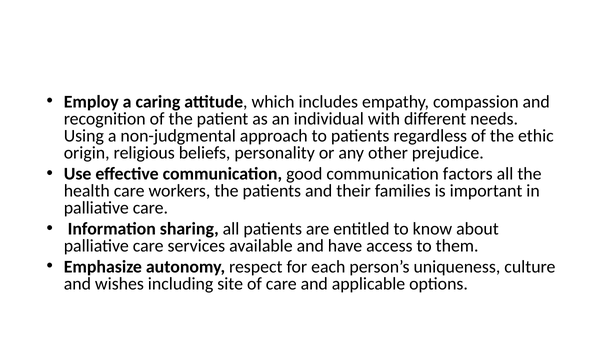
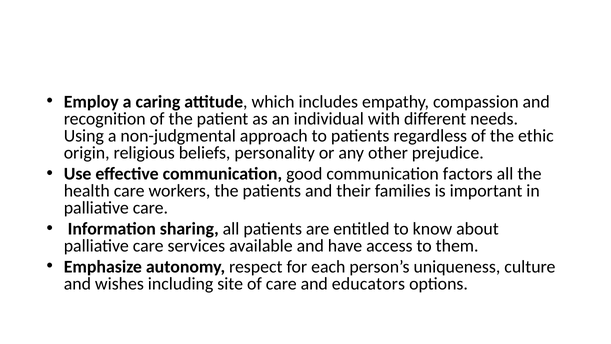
applicable: applicable -> educators (368, 284)
